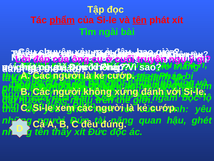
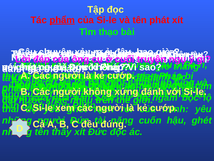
tên underline: present -> none (140, 20)
Tìm ngài: ngài -> thạo (109, 32)
quan: quan -> cuốn (150, 120)
